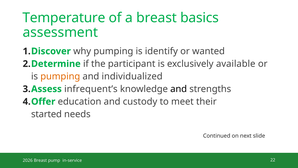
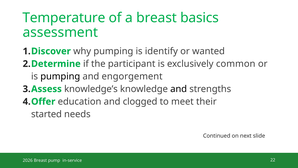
available: available -> common (236, 64)
pumping colour: orange -> black (60, 76)
individualized: individualized -> engorgement (132, 76)
infrequent’s: infrequent’s -> knowledge’s (91, 89)
custody: custody -> clogged (140, 101)
